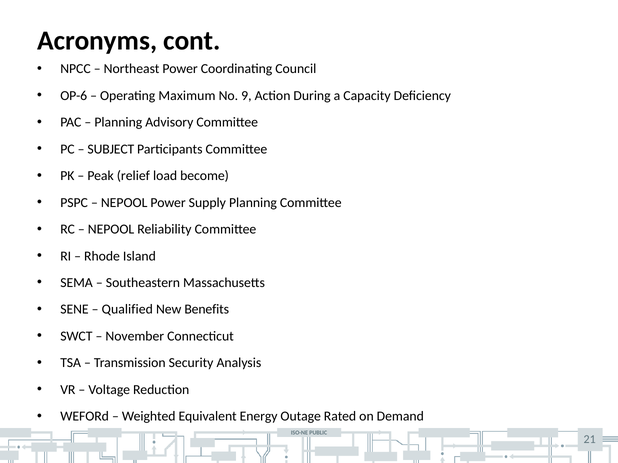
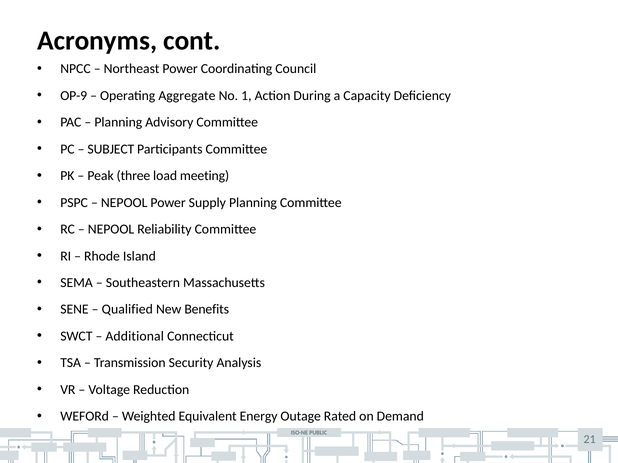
OP-6: OP-6 -> OP-9 (74, 96)
Maximum: Maximum -> Aggregate (187, 96)
9: 9 -> 1 (246, 96)
relief: relief -> three (133, 176)
become: become -> meeting (205, 176)
November: November -> Additional (135, 337)
